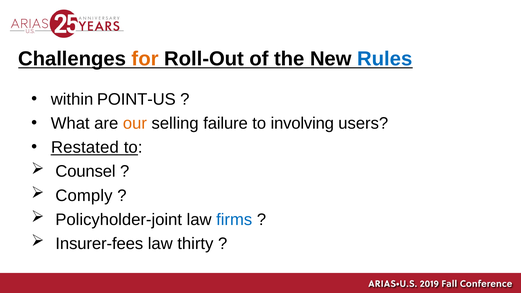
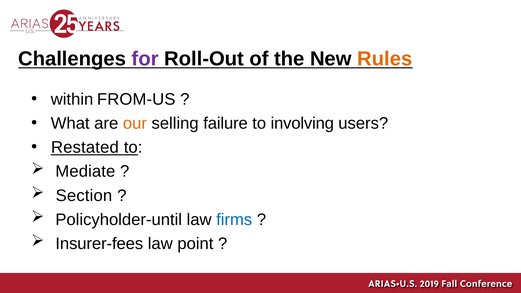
for colour: orange -> purple (145, 59)
Rules colour: blue -> orange (385, 59)
POINT-US: POINT-US -> FROM-US (136, 99)
Counsel: Counsel -> Mediate (85, 172)
Comply: Comply -> Section (84, 196)
Policyholder-joint: Policyholder-joint -> Policyholder-until (119, 220)
thirty: thirty -> point (195, 244)
